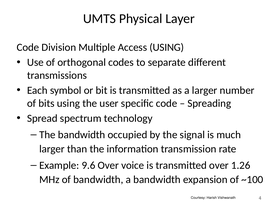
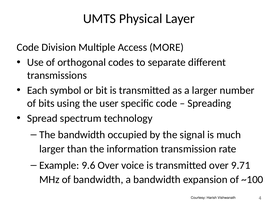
Access USING: USING -> MORE (167, 47)
1.26: 1.26 -> 9.71 (241, 166)
